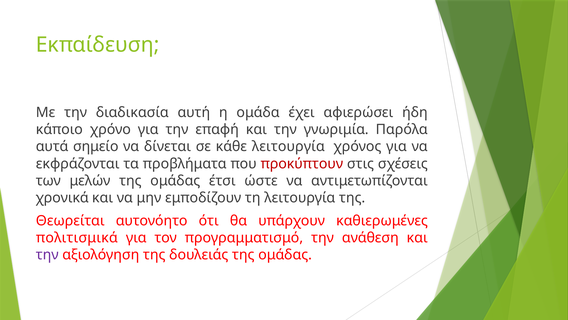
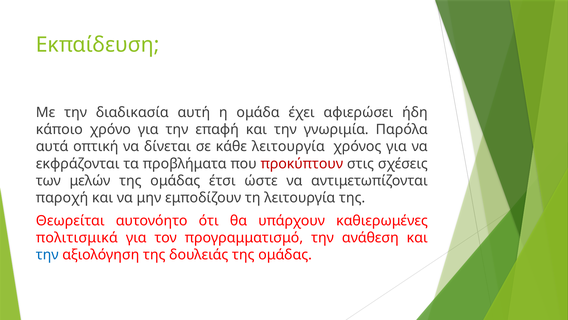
σημείο: σημείο -> οπτική (96, 146)
χρονικά: χρονικά -> παροχή (62, 198)
την colour: purple -> blue (47, 255)
